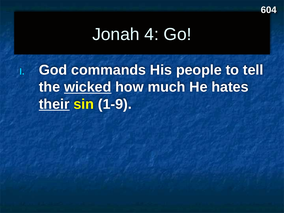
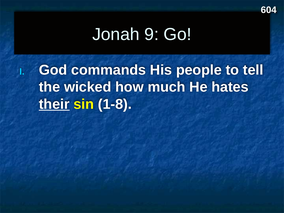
4: 4 -> 9 (152, 34)
wicked underline: present -> none (88, 87)
1-9: 1-9 -> 1-8 (115, 104)
